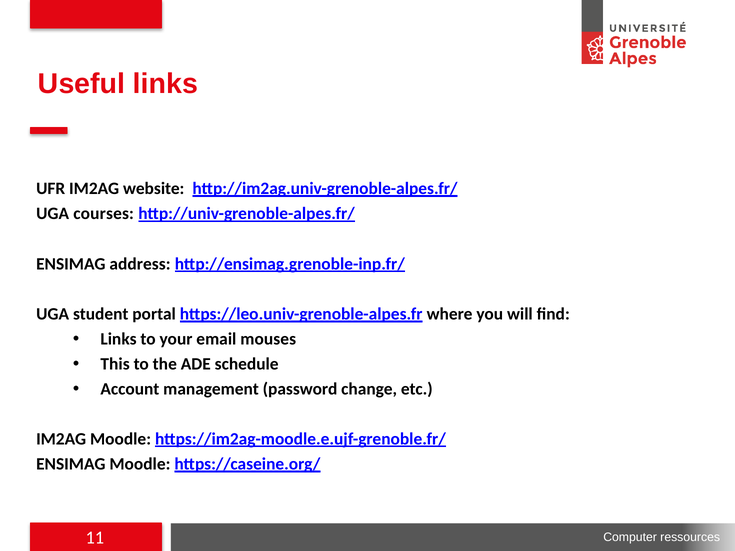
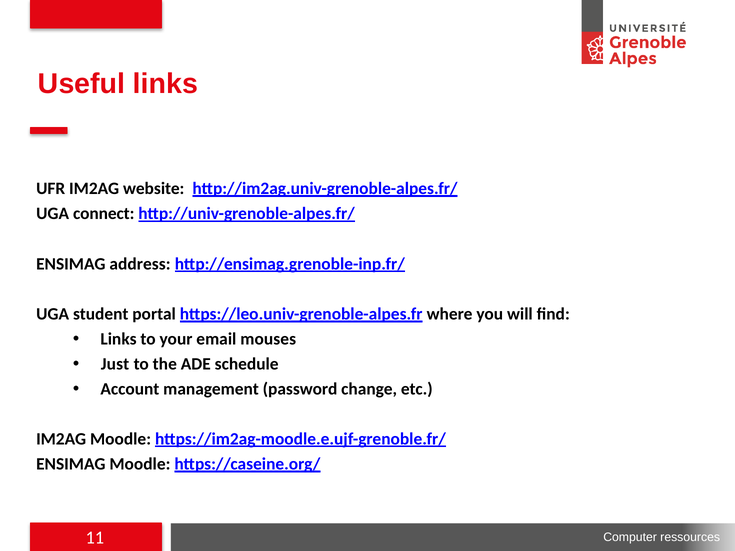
courses: courses -> connect (104, 214)
This: This -> Just (115, 364)
